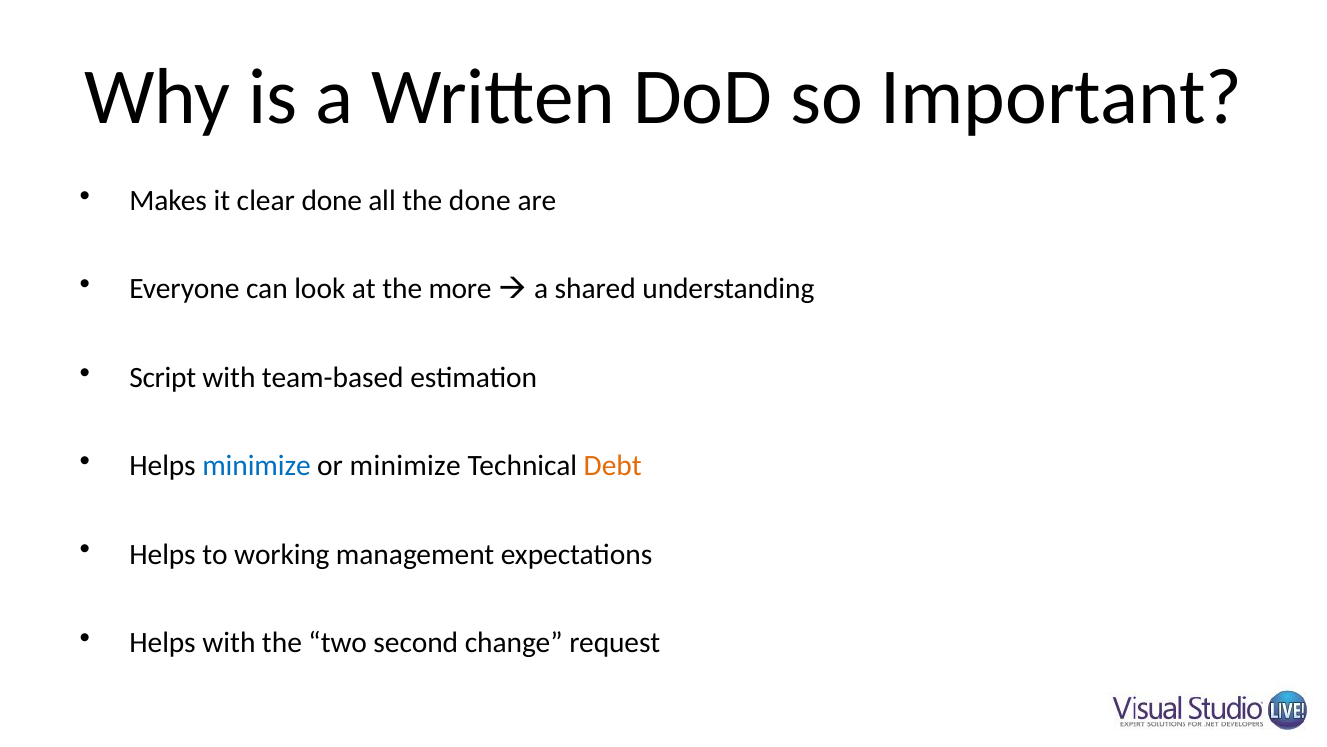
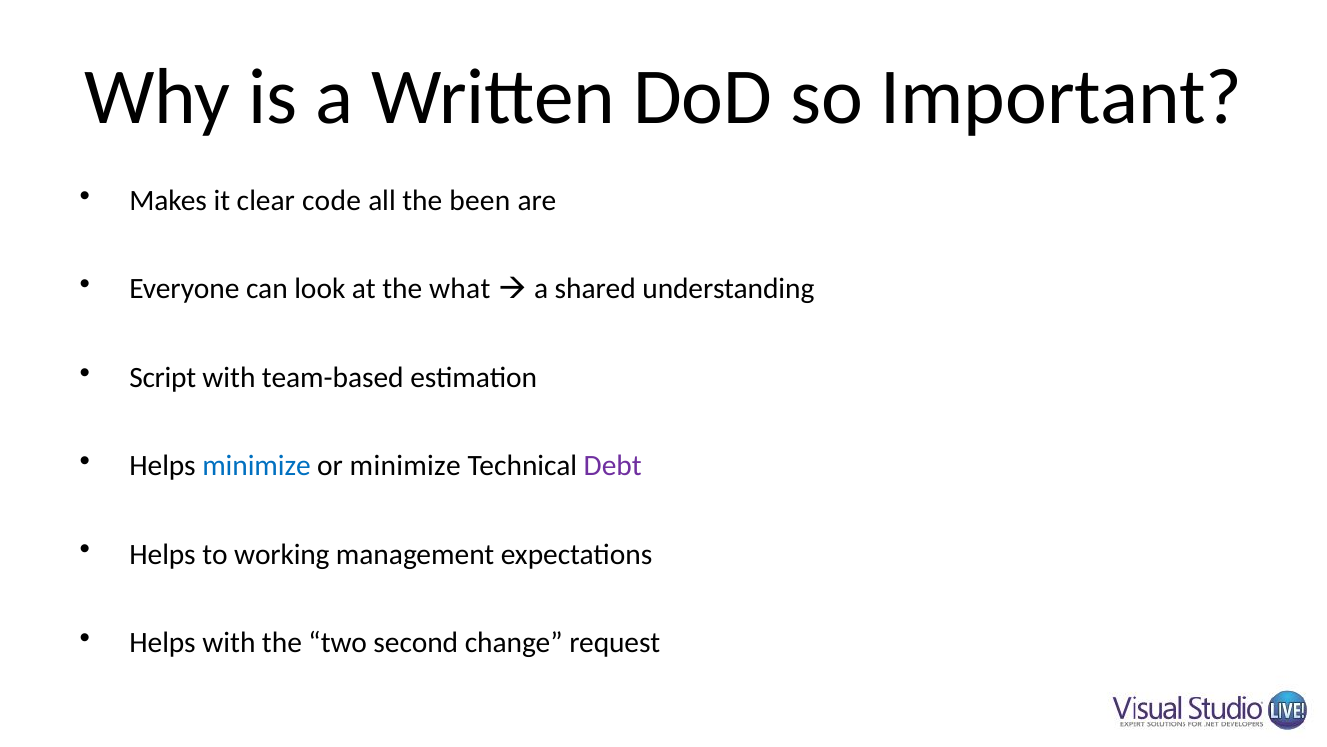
clear done: done -> code (331, 201)
the done: done -> been (480, 201)
more: more -> what (460, 289)
Debt colour: orange -> purple (613, 466)
